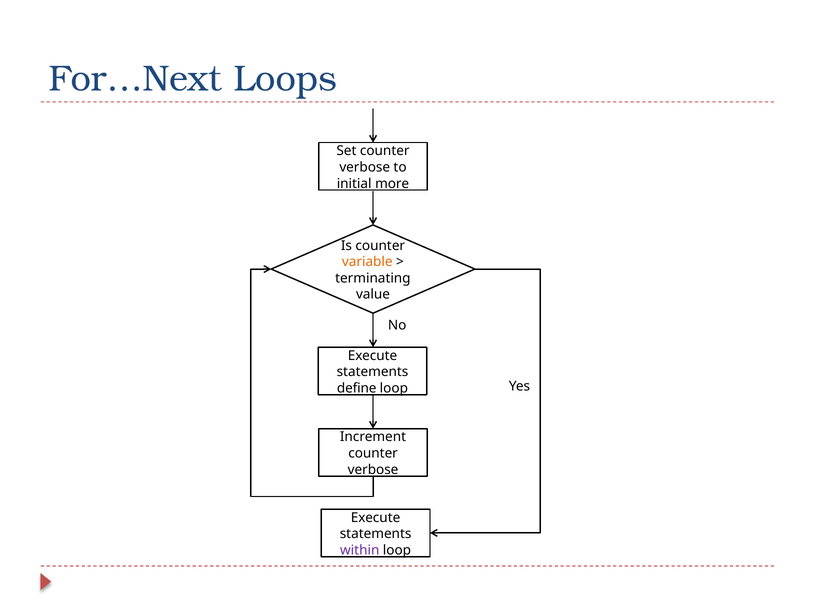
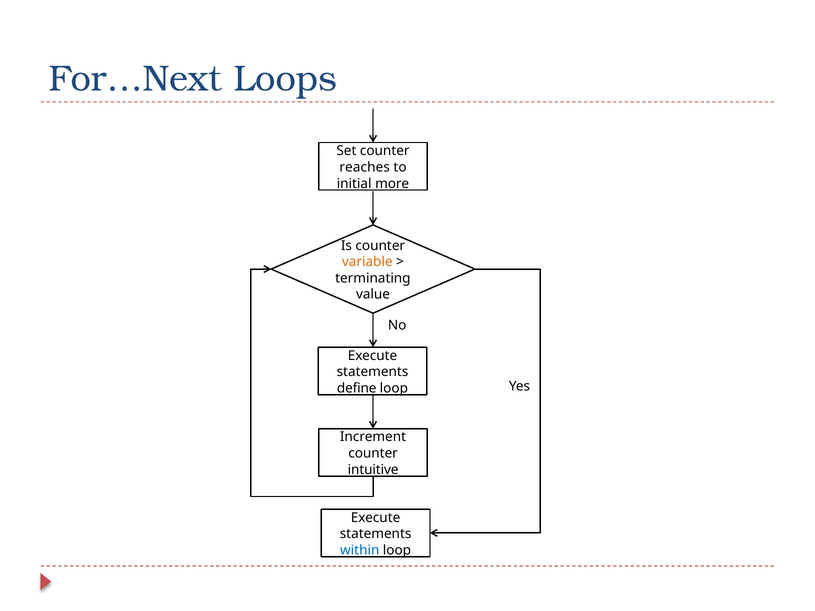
verbose: verbose -> reaches (365, 167)
verbose: verbose -> intuitive (373, 470)
within colour: purple -> blue (360, 550)
